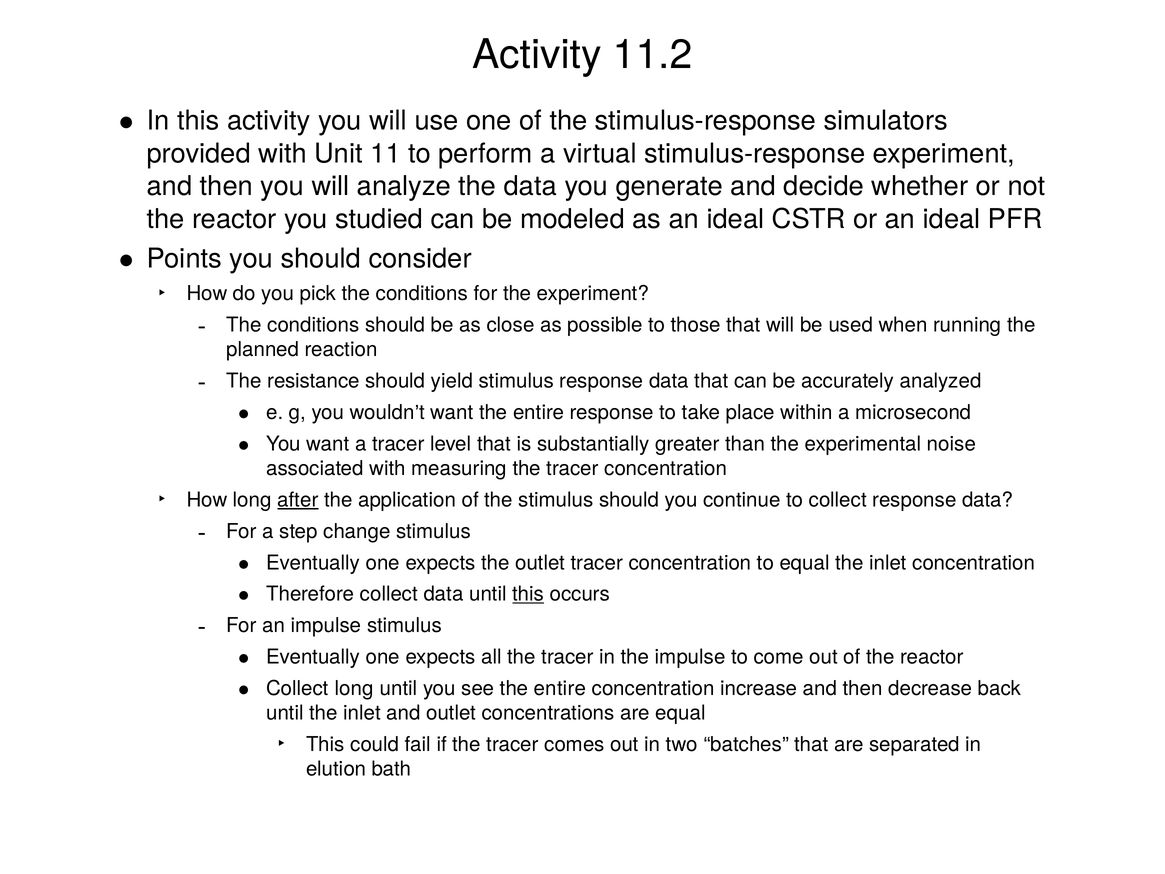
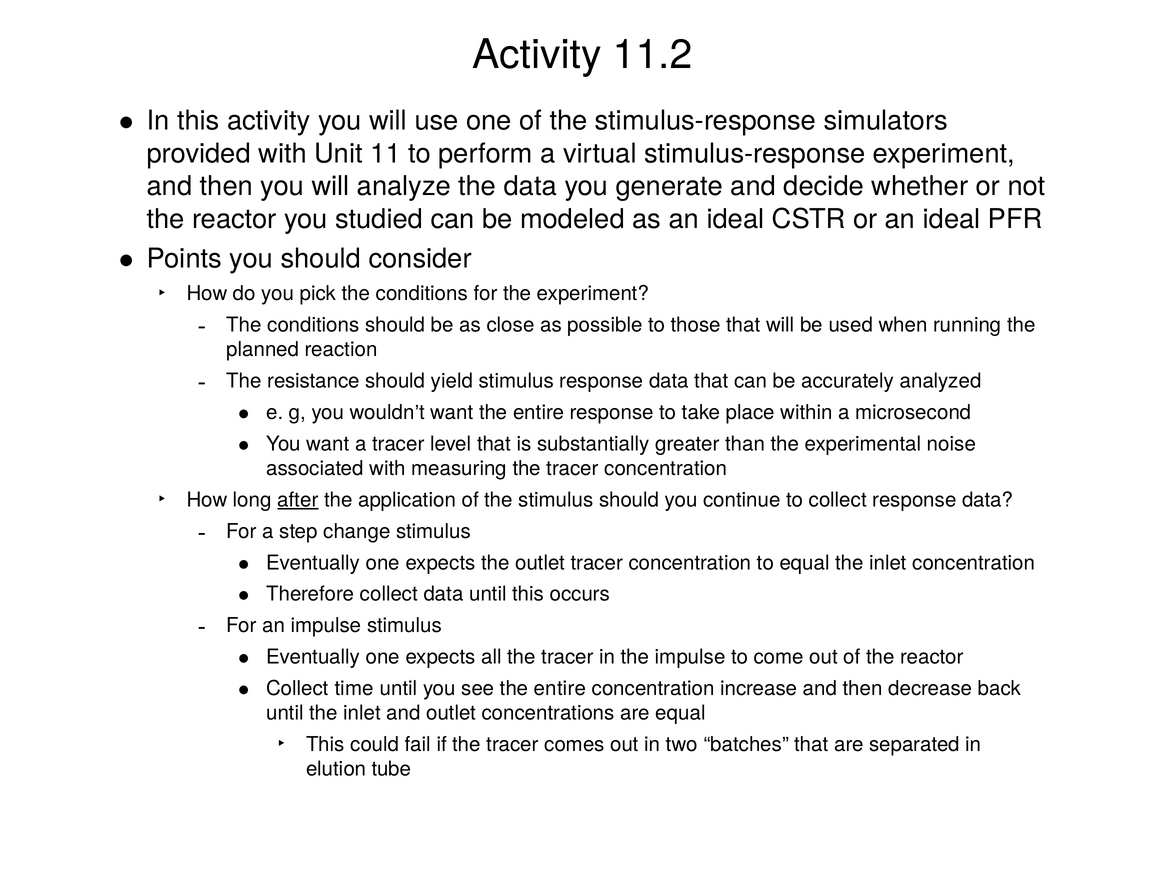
this underline: present -> none (528, 594)
Collect long: long -> time (354, 688)
bath: bath -> tube (391, 769)
